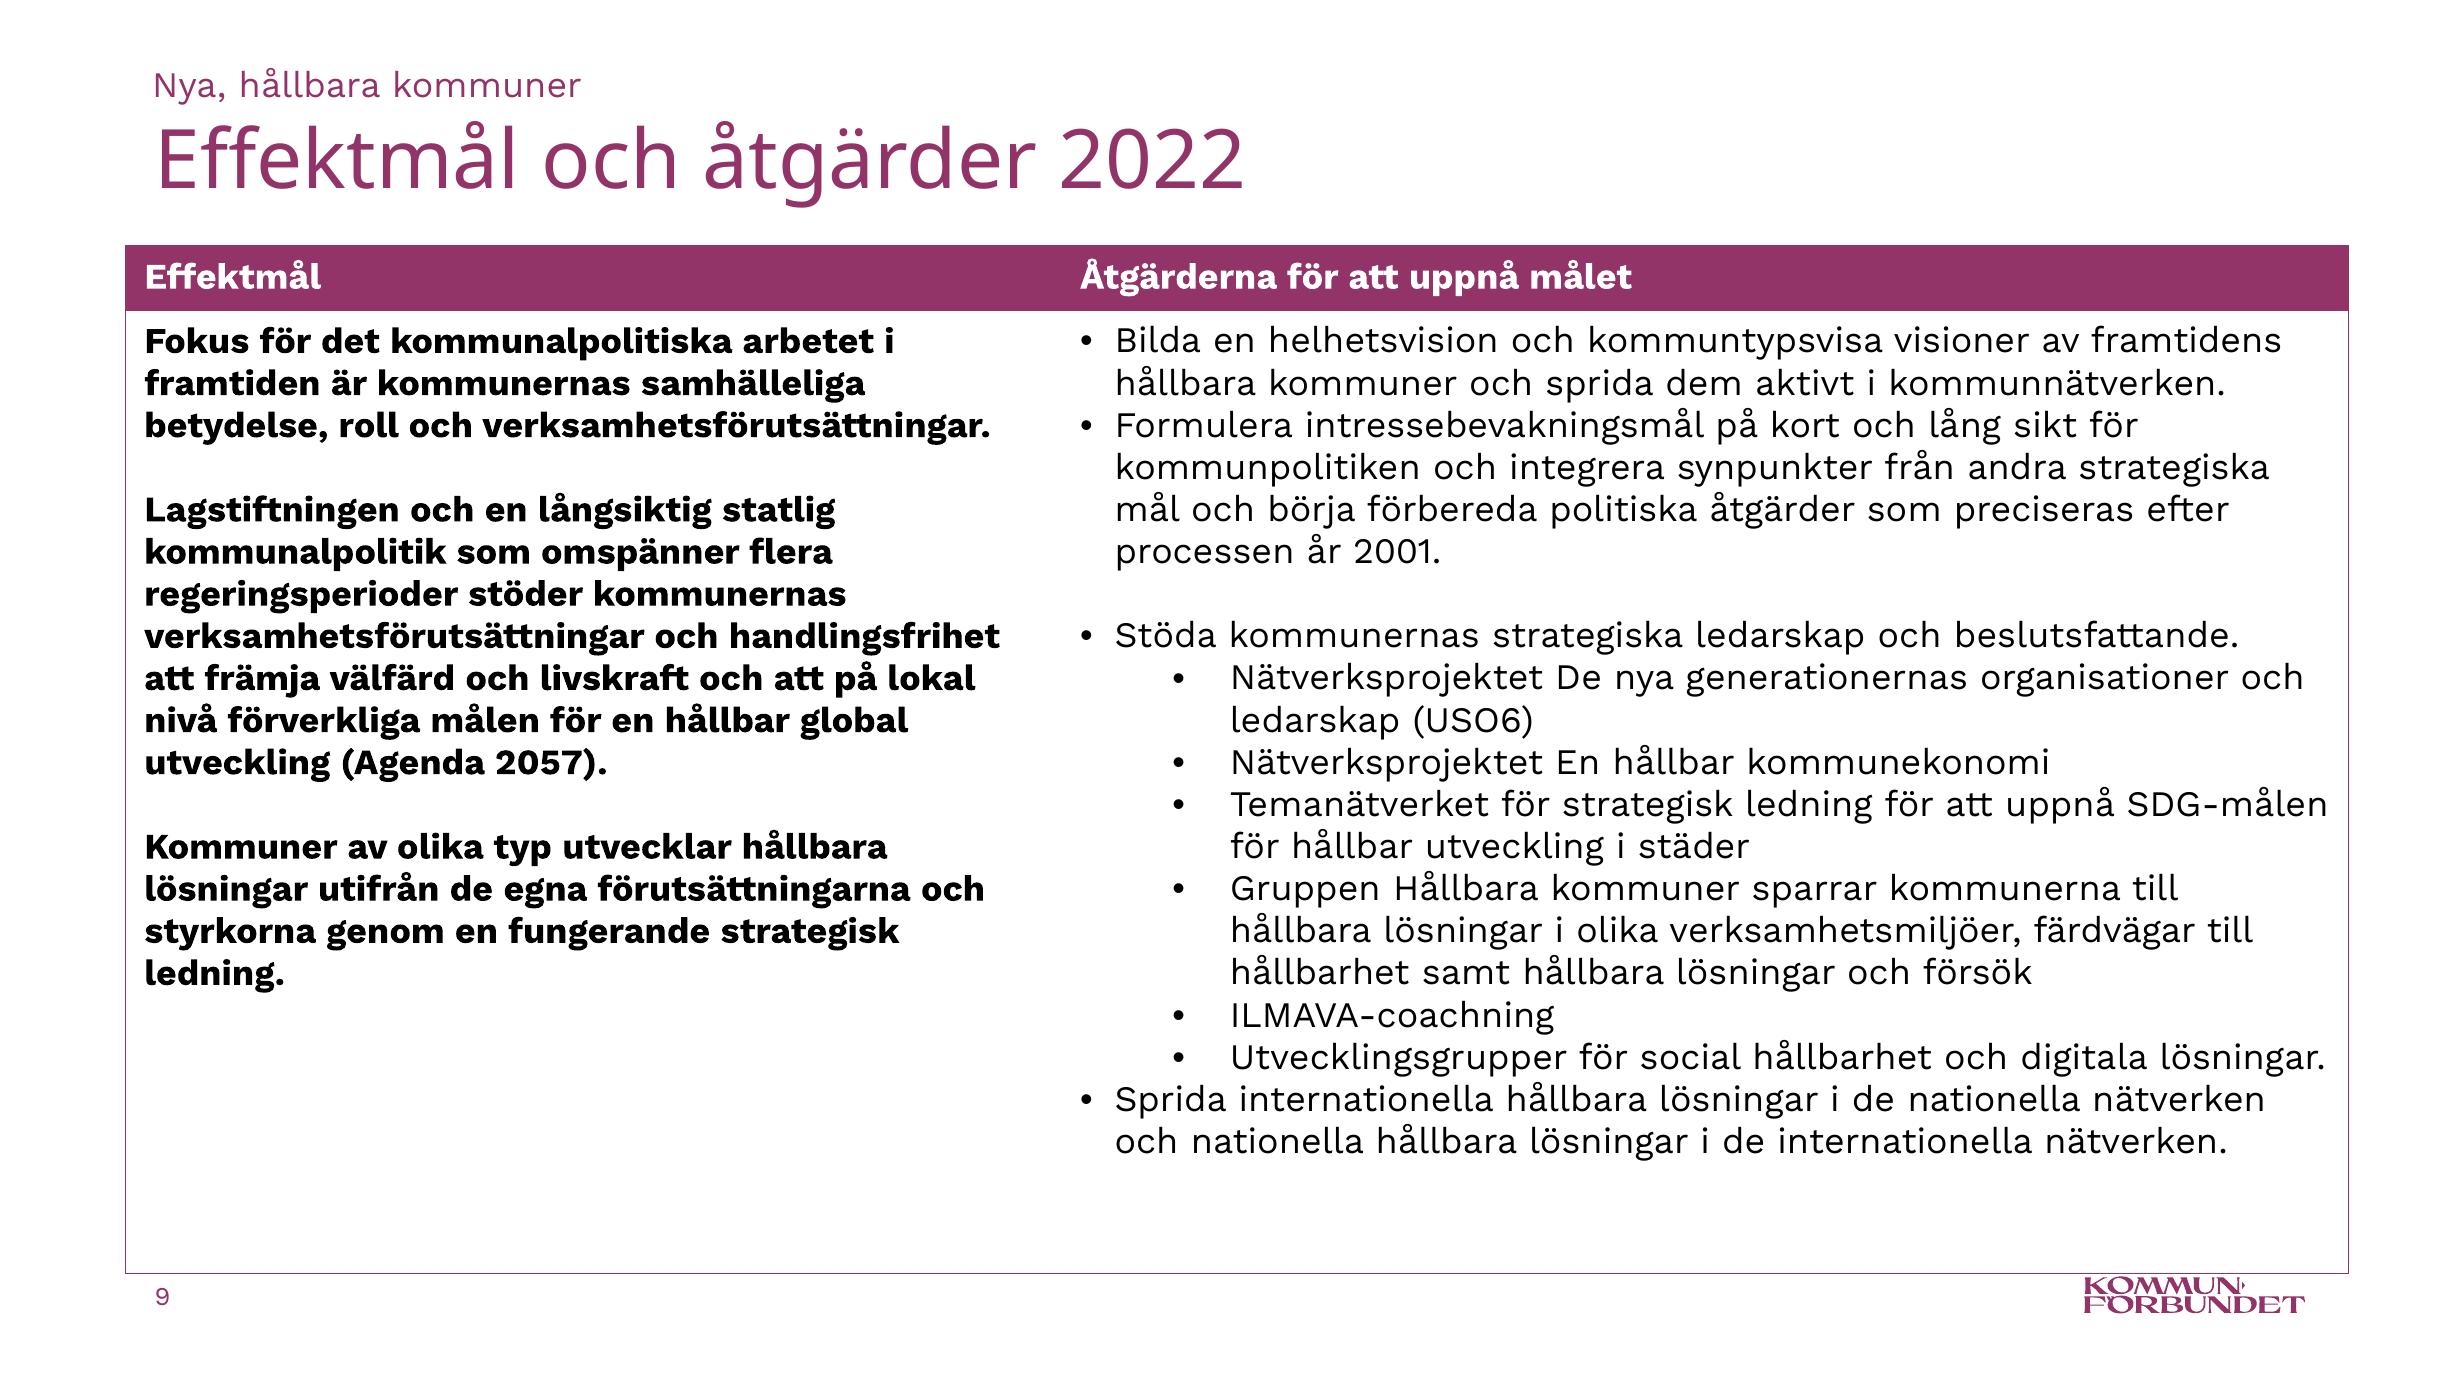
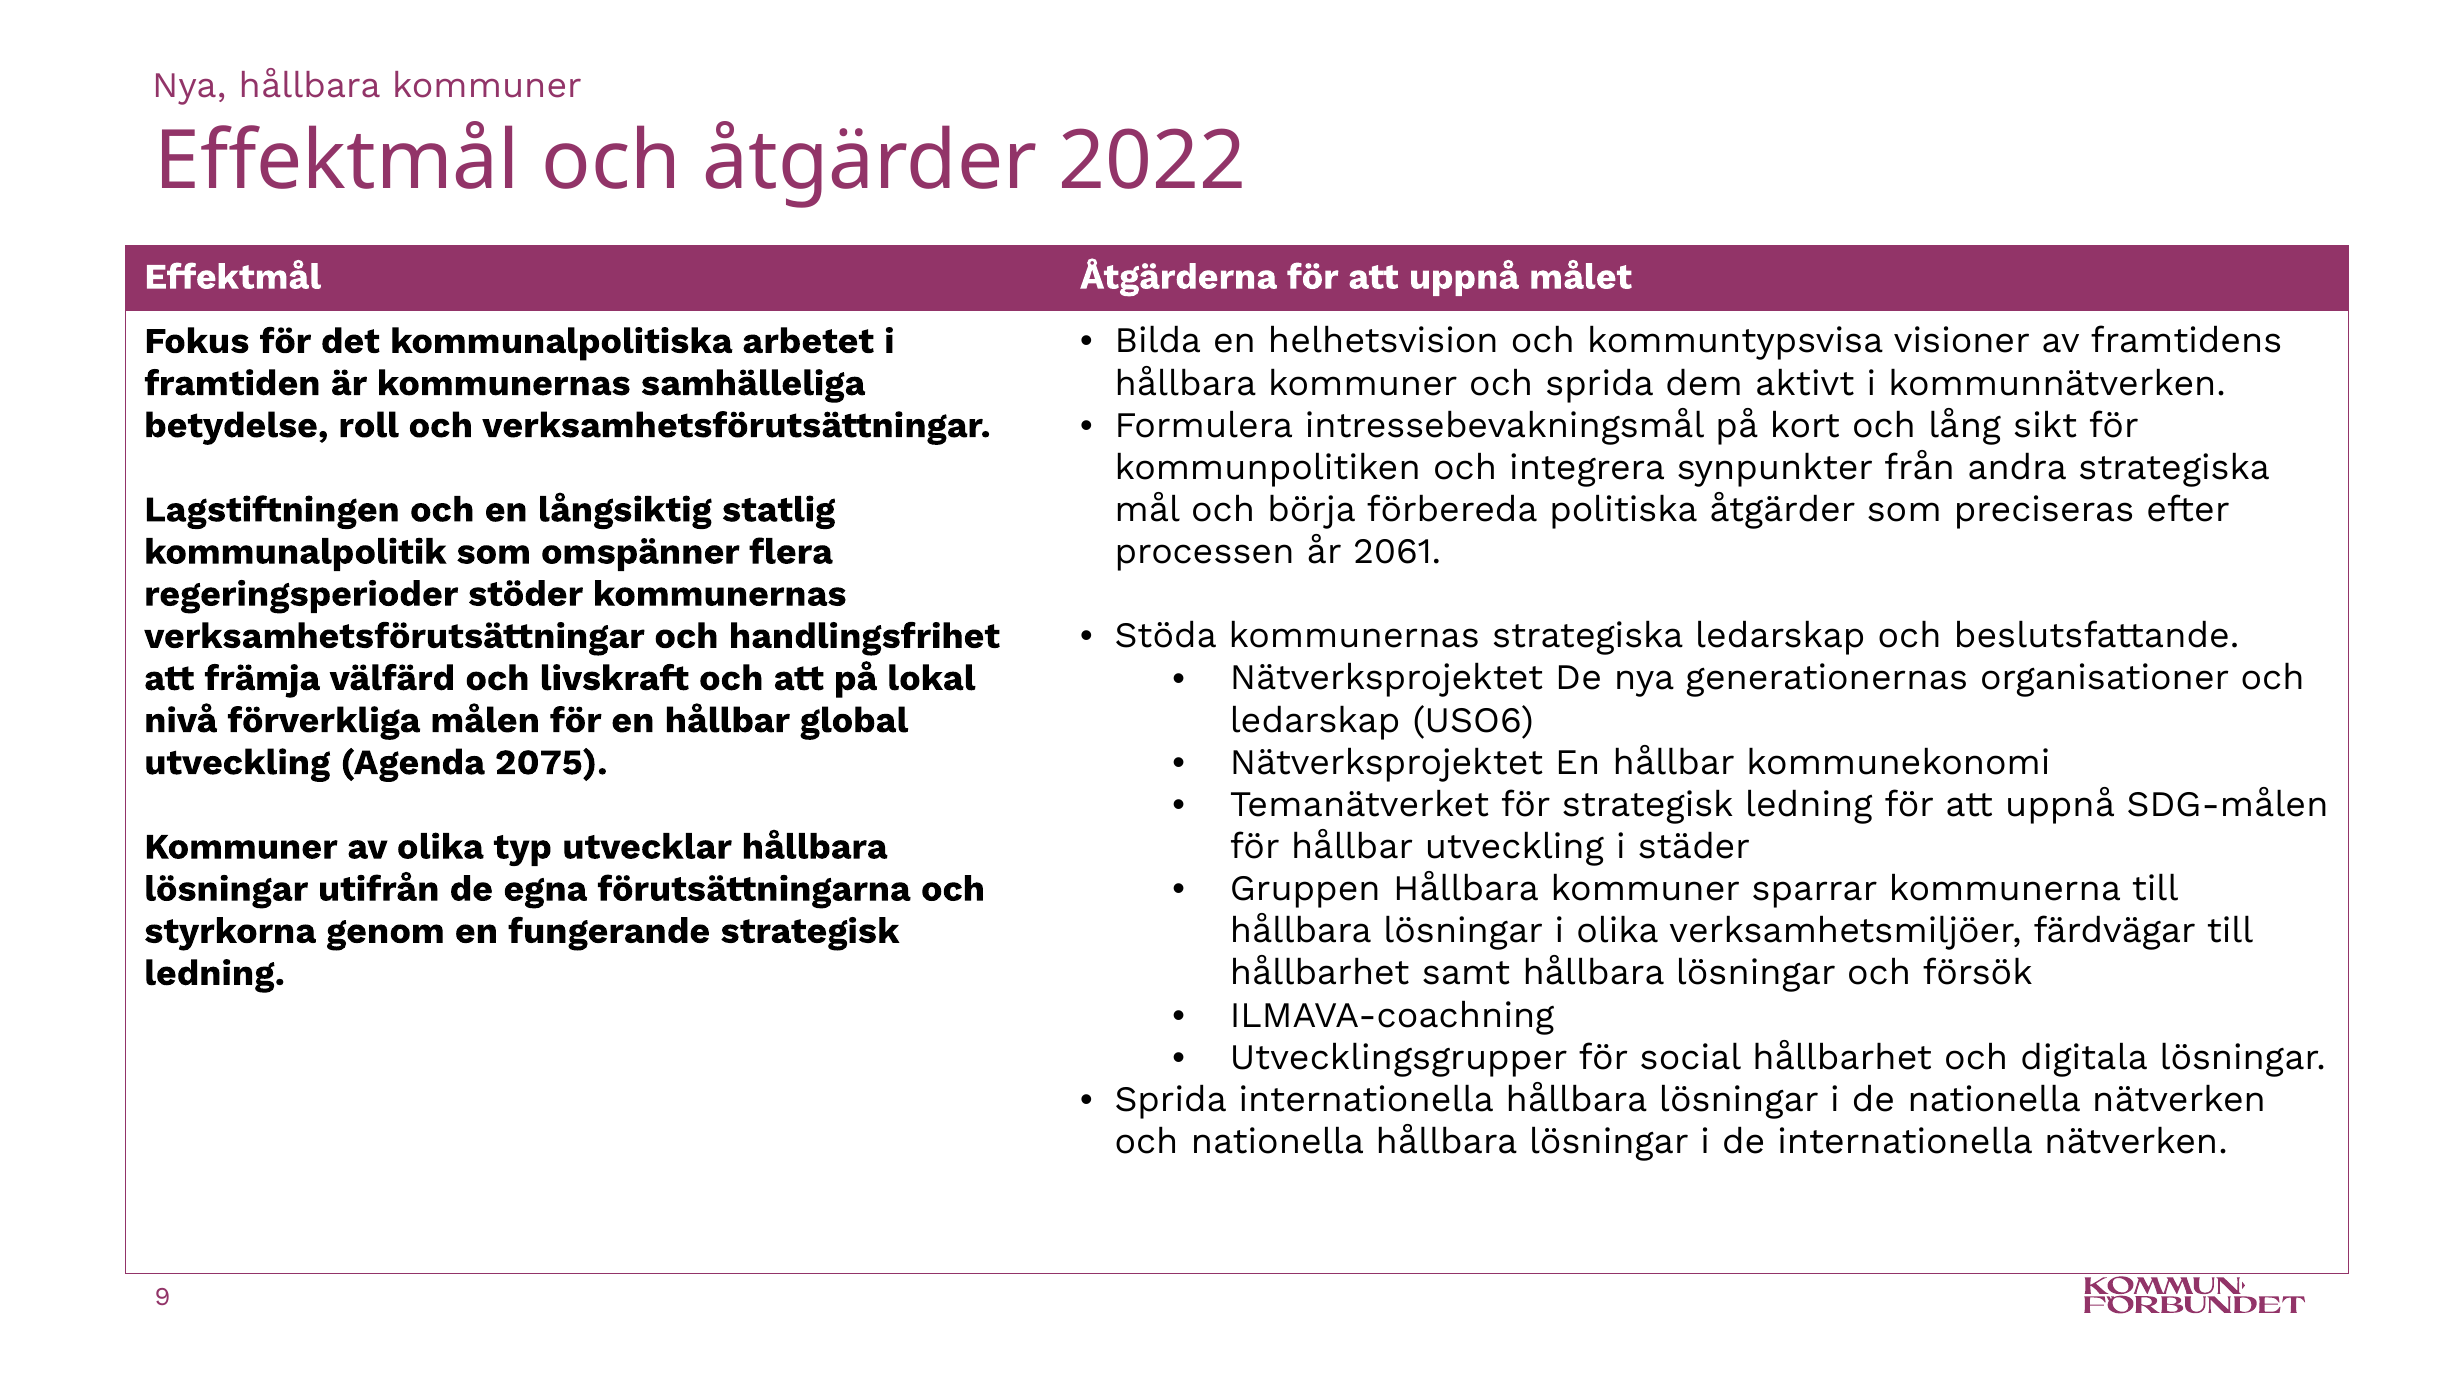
2001: 2001 -> 2061 (1397, 552)
2057: 2057 -> 2075 (551, 762)
